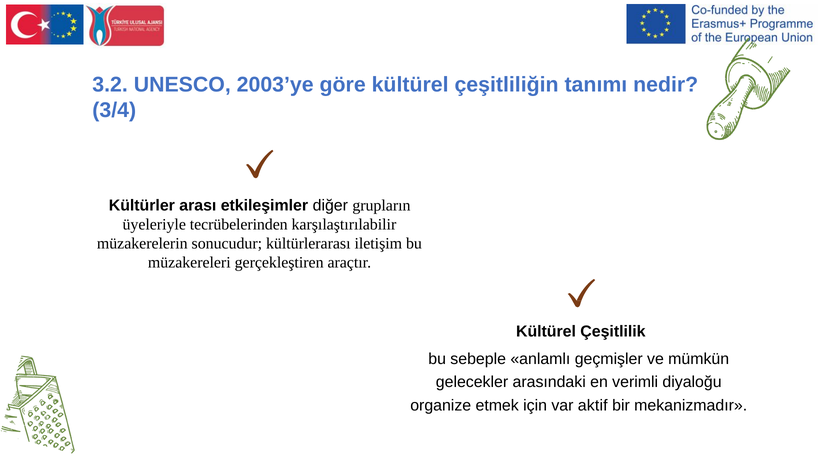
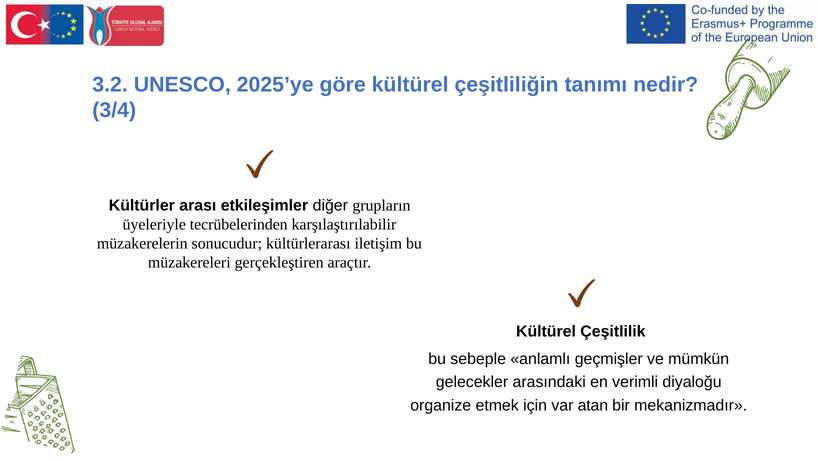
2003’ye: 2003’ye -> 2025’ye (275, 85)
aktif: aktif -> atan (593, 406)
